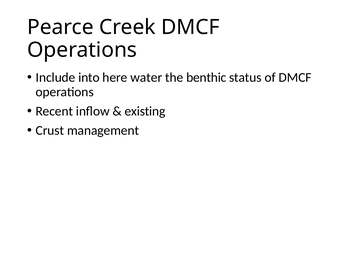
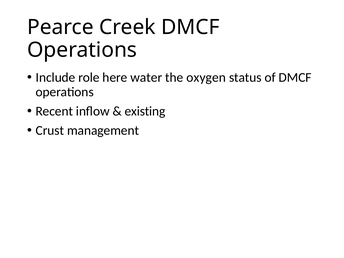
into: into -> role (89, 78)
benthic: benthic -> oxygen (206, 78)
